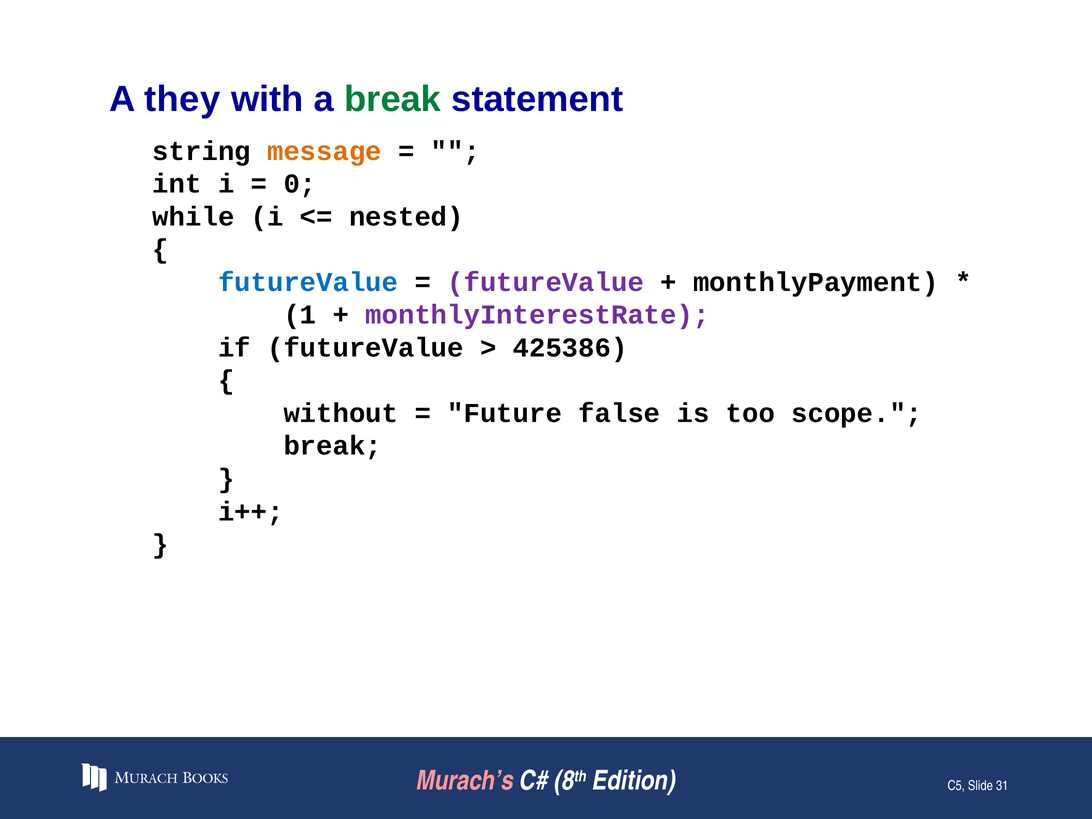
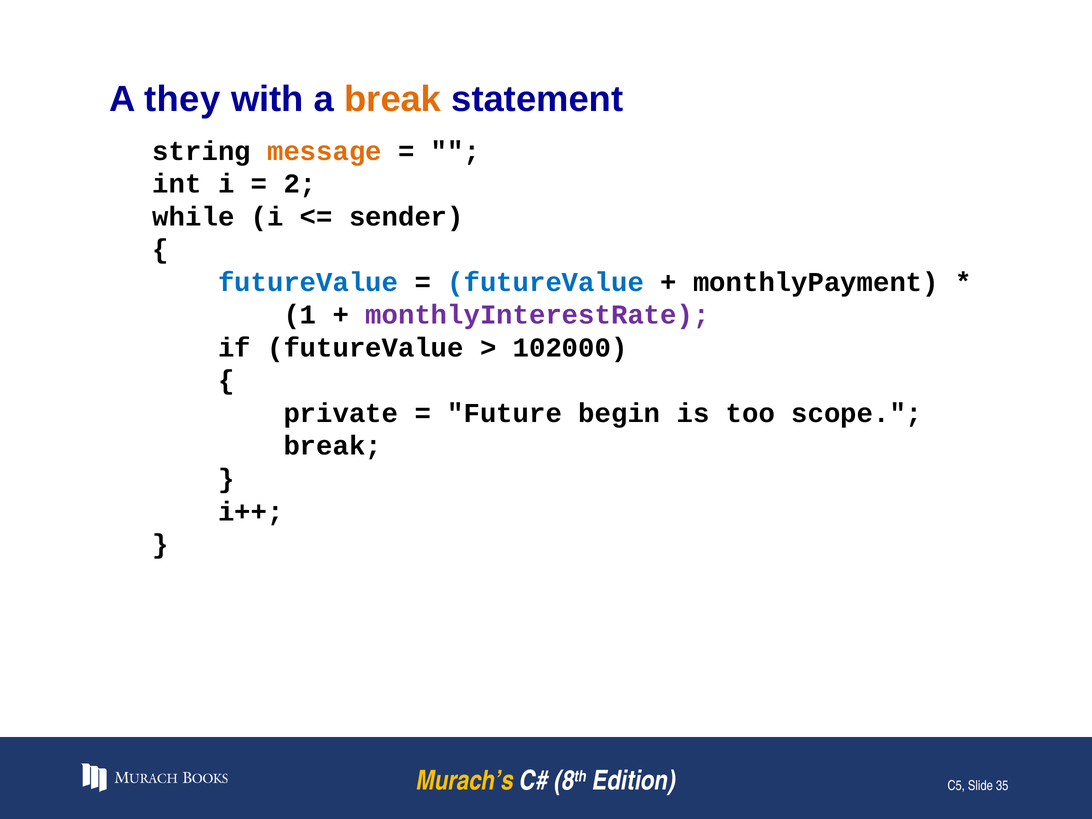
break colour: green -> orange (393, 99)
0: 0 -> 2 (300, 184)
nested: nested -> sender (406, 217)
futureValue colour: purple -> blue (546, 282)
425386: 425386 -> 102000 (570, 348)
without: without -> private (341, 413)
false: false -> begin (619, 413)
Murach’s colour: pink -> yellow (465, 781)
31: 31 -> 35 (1002, 786)
